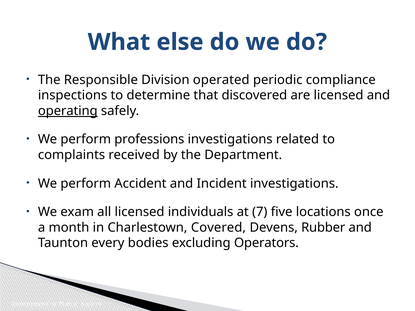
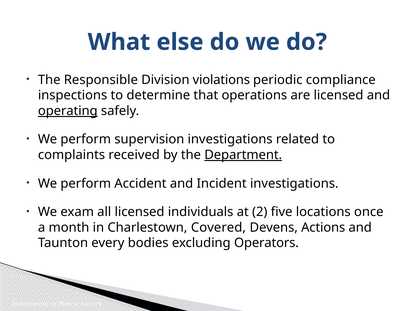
operated: operated -> violations (221, 80)
discovered: discovered -> operations (254, 95)
professions: professions -> supervision (149, 139)
Department underline: none -> present (243, 155)
7: 7 -> 2 (260, 212)
Rubber: Rubber -> Actions (323, 228)
